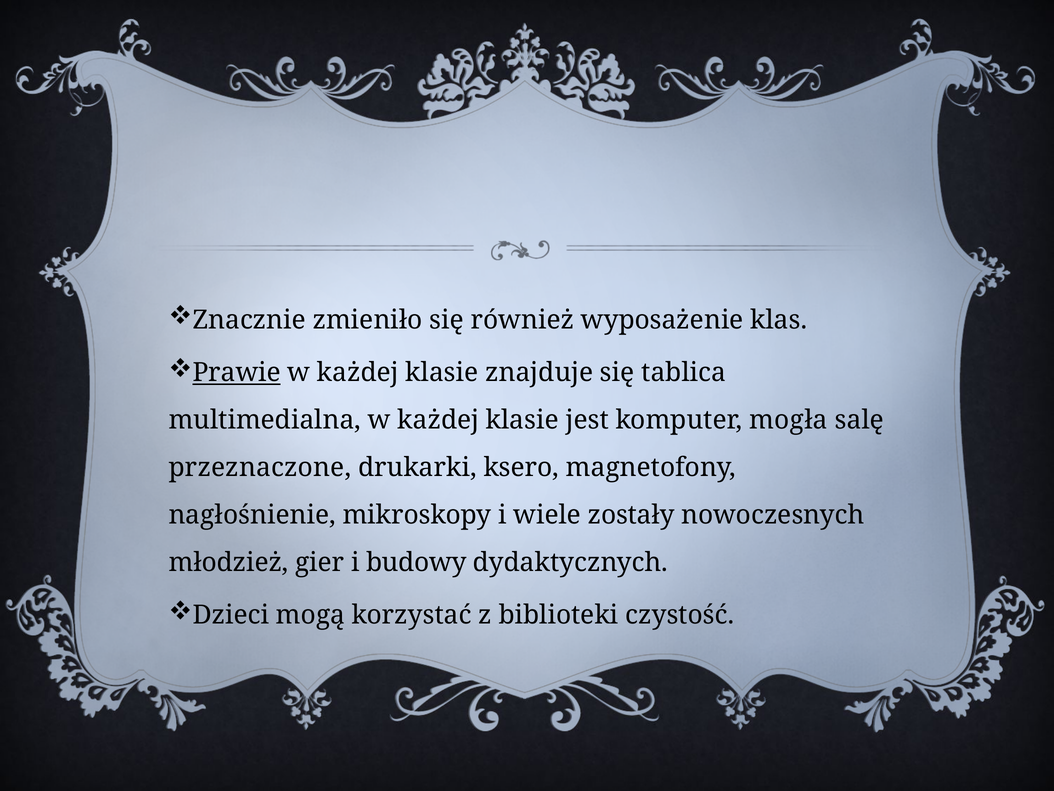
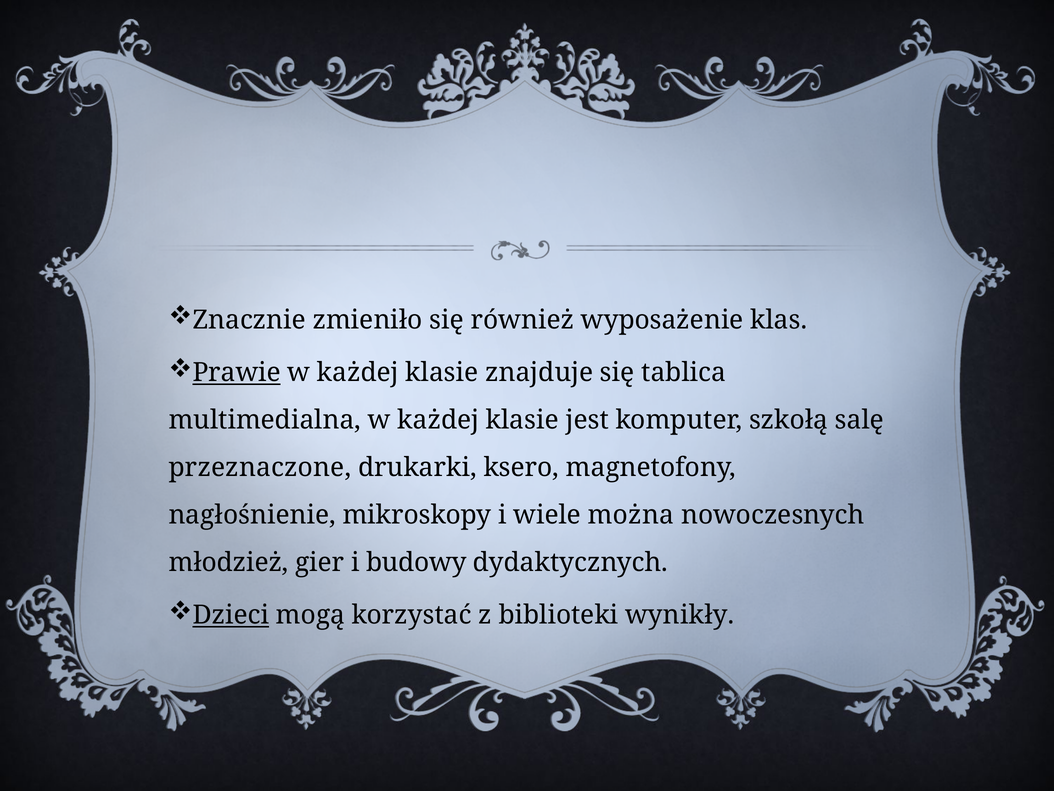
mogła: mogła -> szkołą (789, 420)
zostały: zostały -> można (631, 515)
Dzieci underline: none -> present (231, 615)
czystość: czystość -> wynikły (680, 615)
